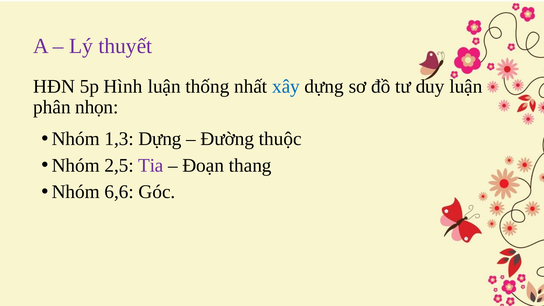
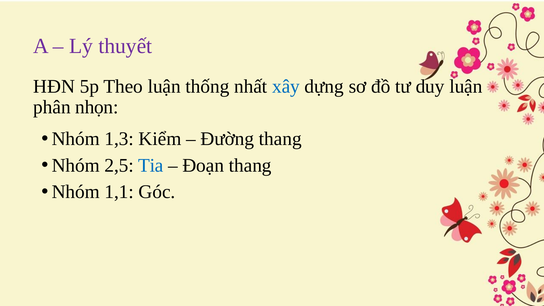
Hình: Hình -> Theo (123, 86)
1,3 Dựng: Dựng -> Kiểm (160, 139)
Đường thuộc: thuộc -> thang (280, 139)
Tia colour: purple -> blue (151, 165)
6,6: 6,6 -> 1,1 (119, 192)
